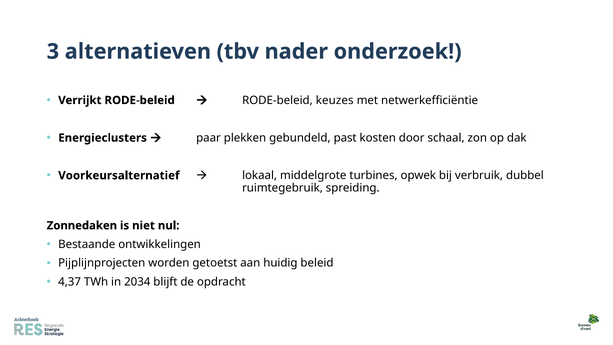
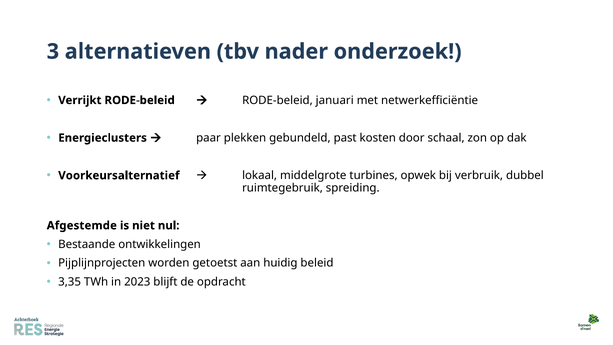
keuzes: keuzes -> januari (335, 100)
Zonnedaken: Zonnedaken -> Afgestemde (82, 225)
4,37: 4,37 -> 3,35 (70, 282)
2034: 2034 -> 2023 (137, 282)
